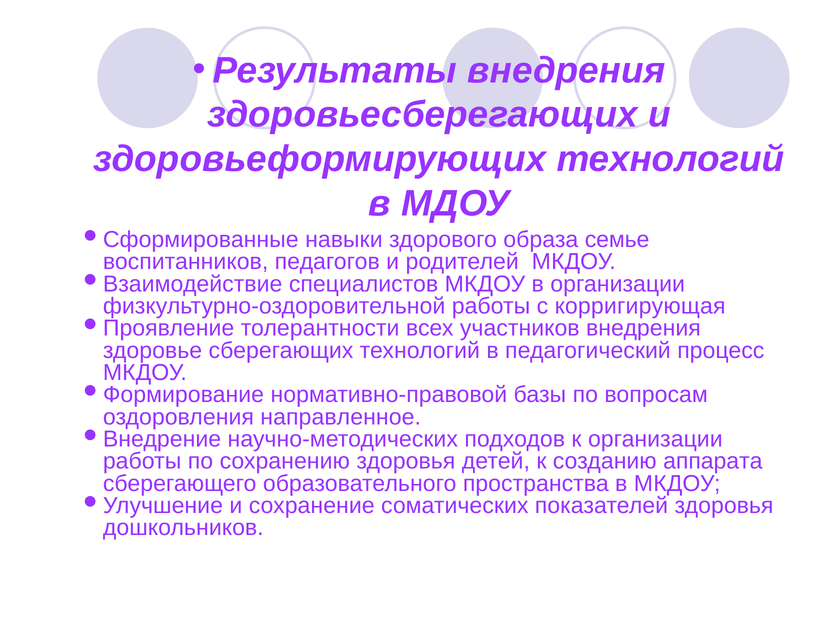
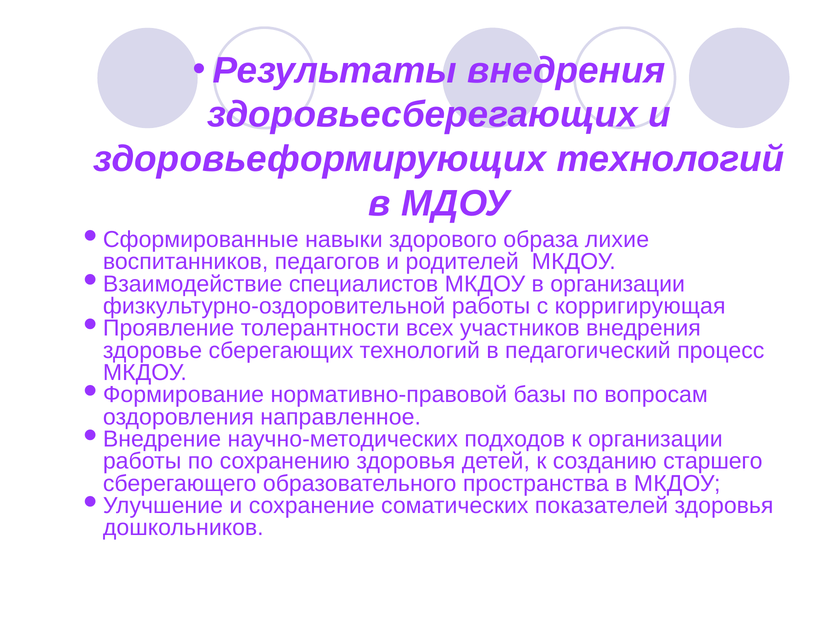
семье: семье -> лихие (617, 240)
аппарата: аппарата -> старшего (713, 461)
